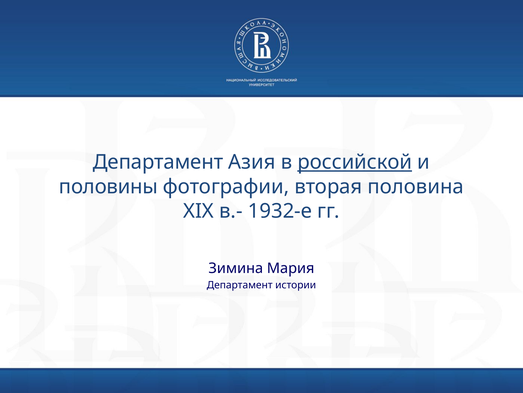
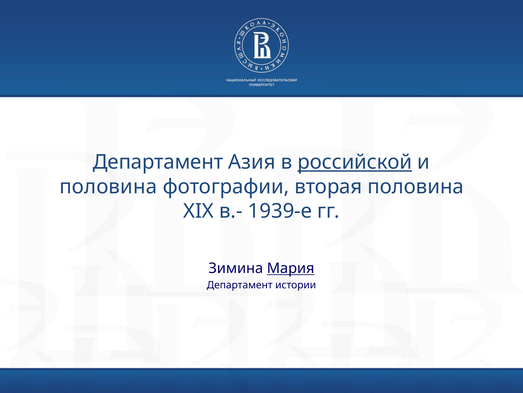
половины: половины -> половина (108, 186)
1932-е: 1932-е -> 1939-е (280, 211)
Мария underline: none -> present (291, 268)
